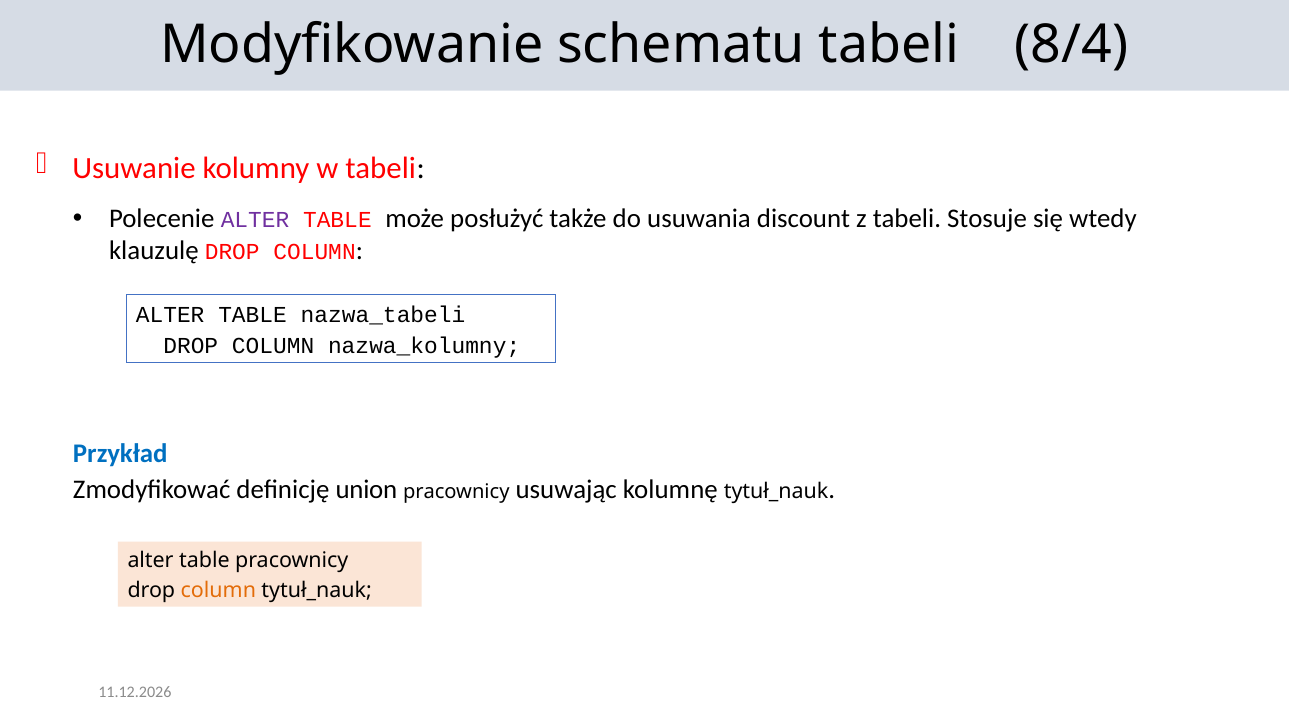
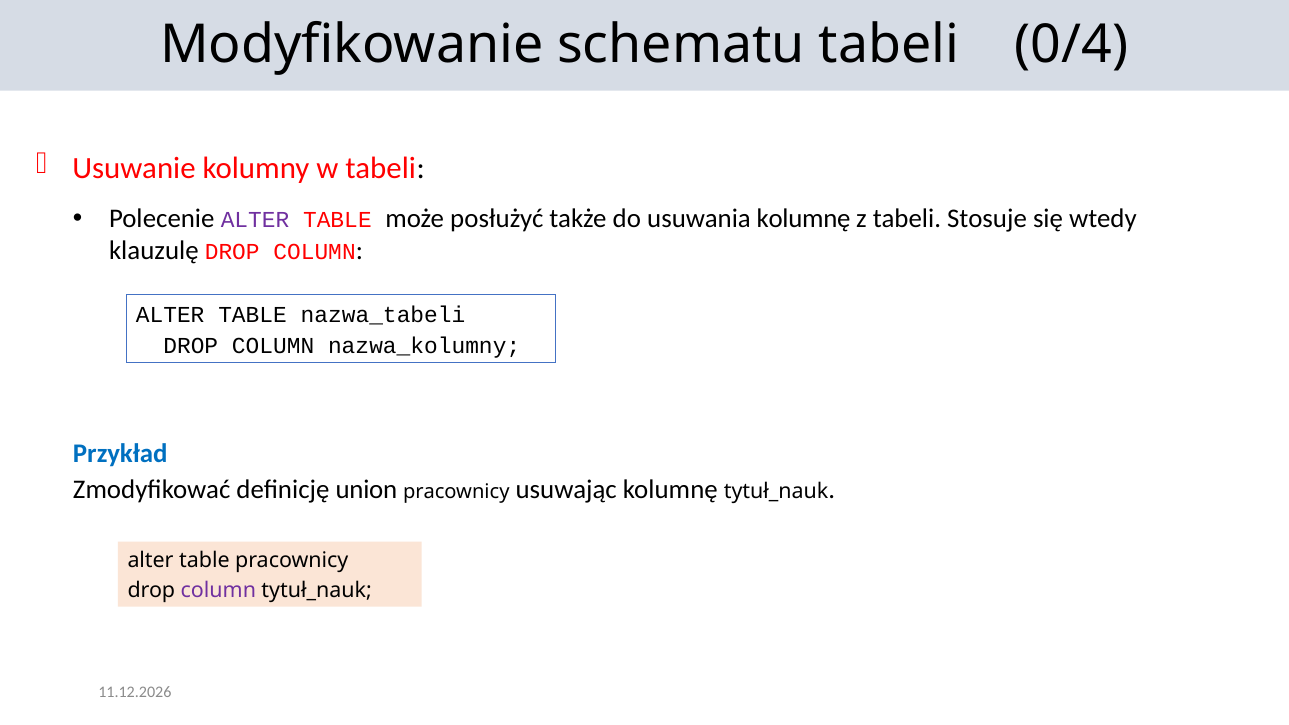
8/4: 8/4 -> 0/4 (1072, 45)
usuwania discount: discount -> kolumnę (804, 219)
column colour: orange -> purple (218, 591)
